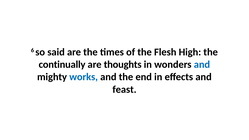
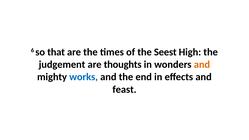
said: said -> that (56, 52)
Flesh: Flesh -> Seest (165, 52)
continually: continually -> judgement (62, 65)
and colour: blue -> orange (202, 65)
